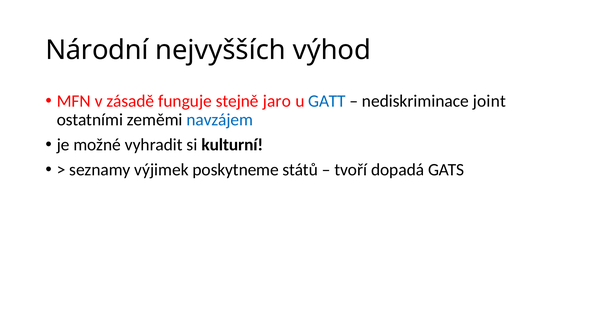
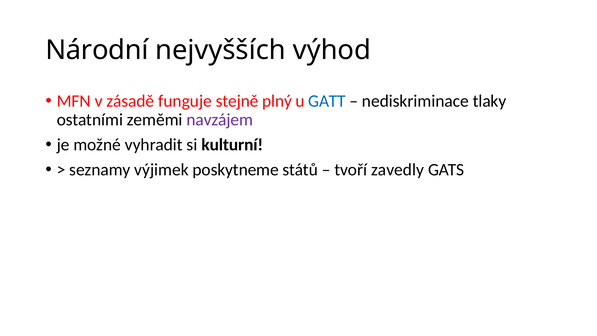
jaro: jaro -> plný (277, 101)
joint: joint -> tlaky (490, 101)
navzájem colour: blue -> purple (220, 120)
dopadá: dopadá -> zavedly (398, 170)
